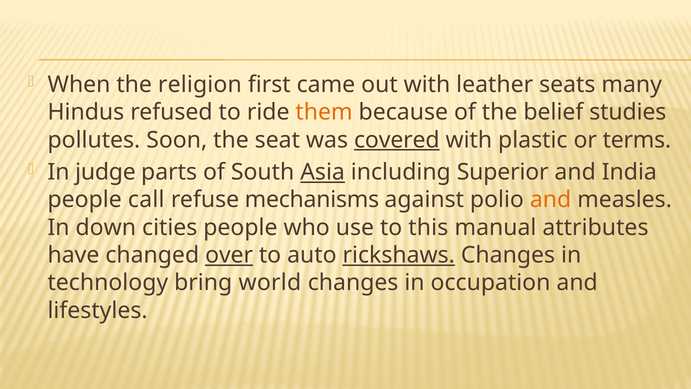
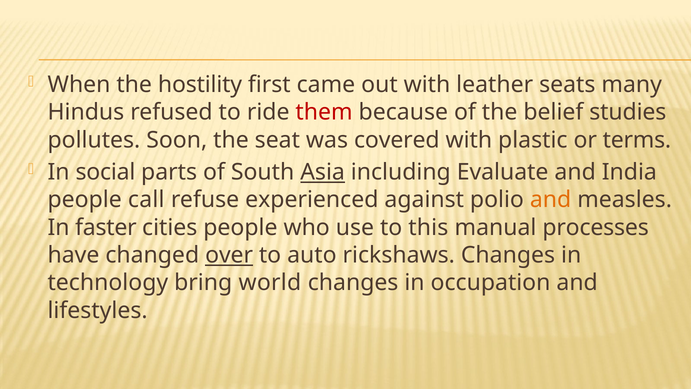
religion: religion -> hostility (200, 84)
them colour: orange -> red (324, 112)
covered underline: present -> none (397, 140)
judge: judge -> social (105, 172)
Superior: Superior -> Evaluate (503, 172)
mechanisms: mechanisms -> experienced (312, 200)
down: down -> faster (106, 227)
attributes: attributes -> processes (596, 227)
rickshaws underline: present -> none (399, 255)
